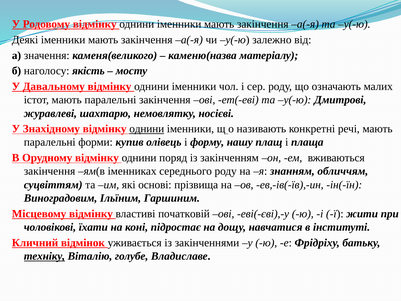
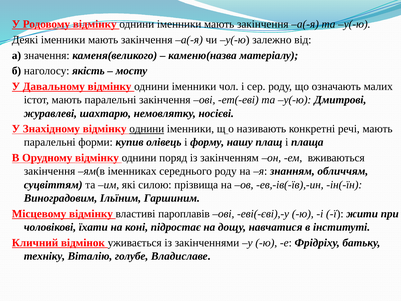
основі: основі -> силою (155, 185)
початковій: початковій -> пароплавів (184, 214)
техніку underline: present -> none (44, 256)
